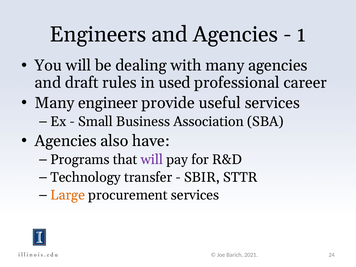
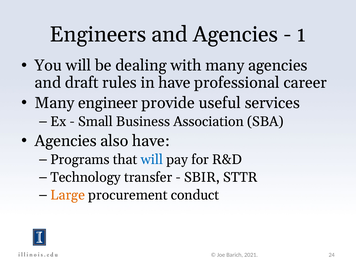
in used: used -> have (174, 83)
will colour: purple -> blue (152, 160)
procurement services: services -> conduct (195, 195)
